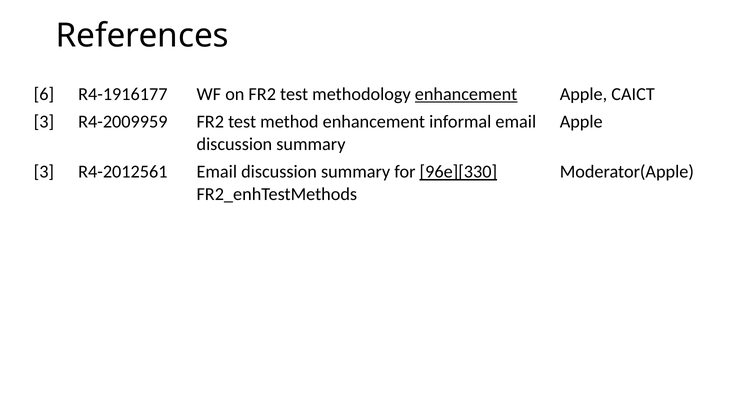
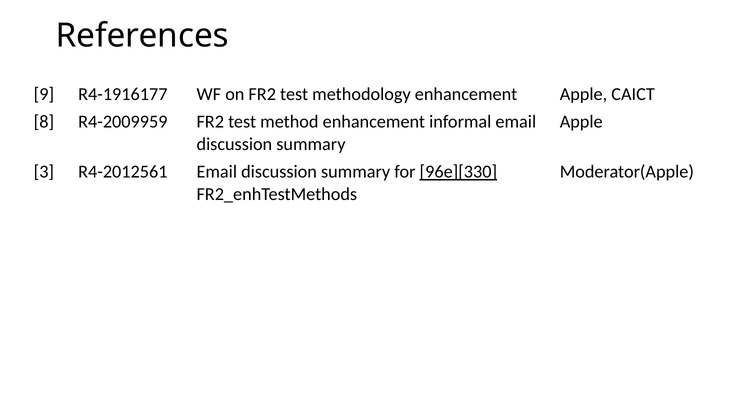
6: 6 -> 9 (44, 94)
enhancement underline: present -> none (466, 94)
3: 3 -> 8 (44, 122)
